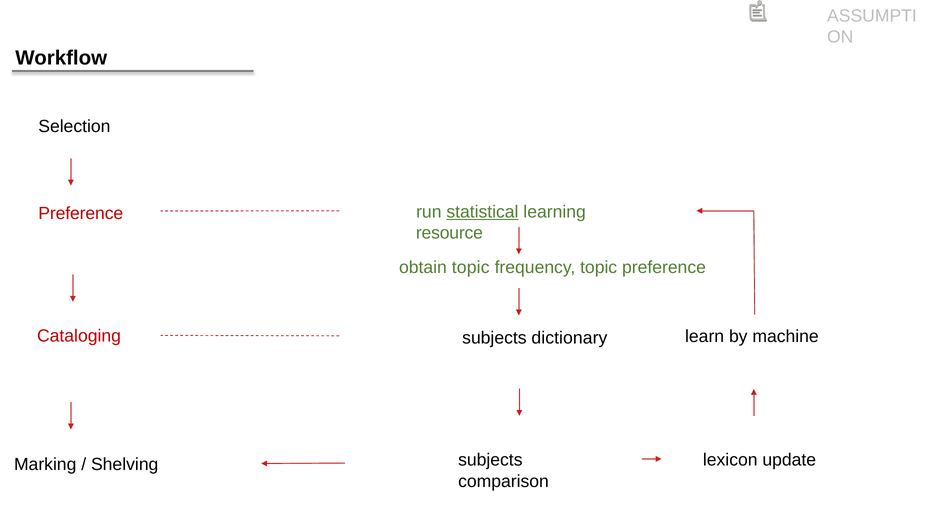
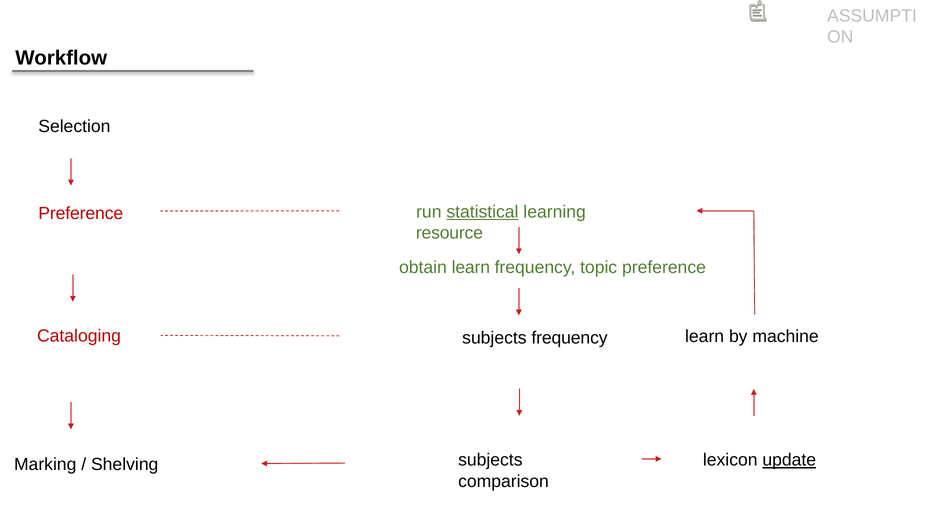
obtain topic: topic -> learn (471, 267)
subjects dictionary: dictionary -> frequency (570, 338)
update underline: none -> present (789, 460)
